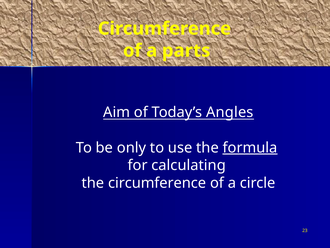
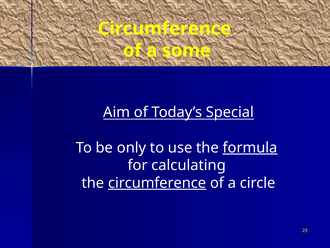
parts: parts -> some (186, 51)
Angles: Angles -> Special (230, 112)
circumference underline: none -> present (157, 183)
